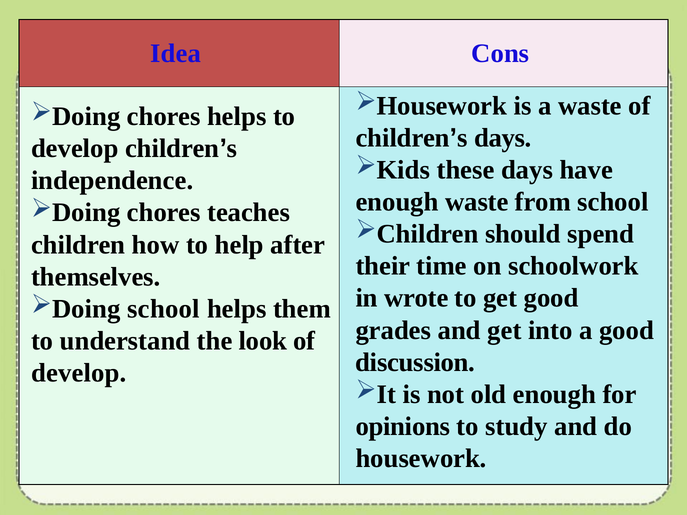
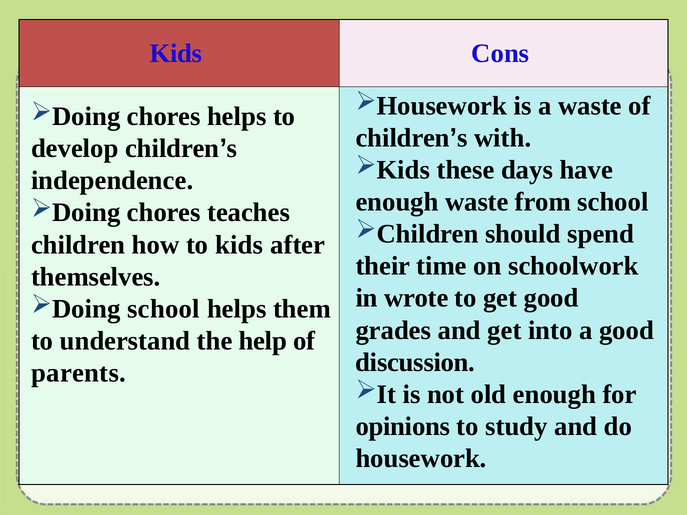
Idea: Idea -> Kids (176, 53)
children’s days: days -> with (503, 138)
to help: help -> kids (239, 245)
look: look -> help (263, 341)
develop: develop -> parents (79, 373)
